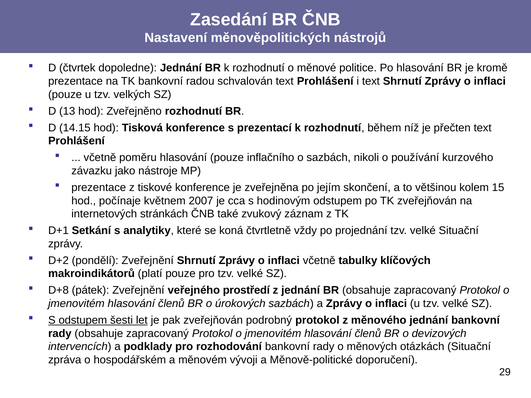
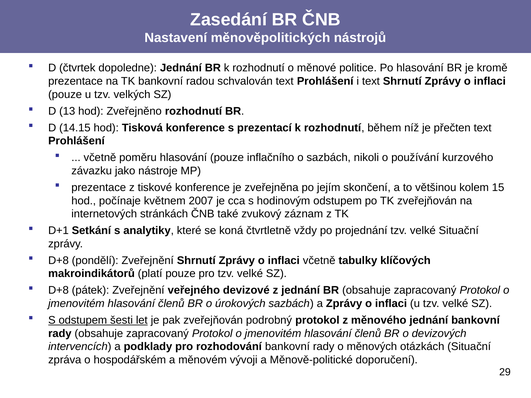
D+2: D+2 -> D+8 (58, 261)
prostředí: prostředí -> devizové (246, 290)
